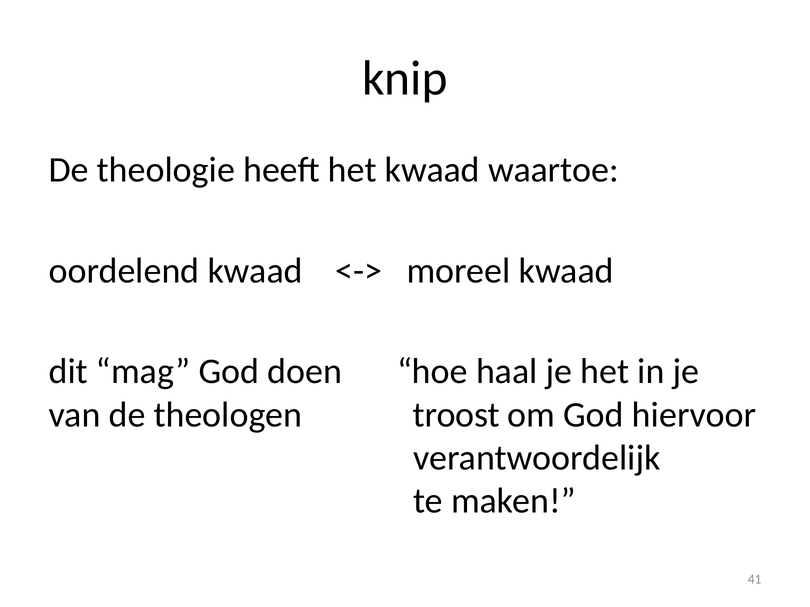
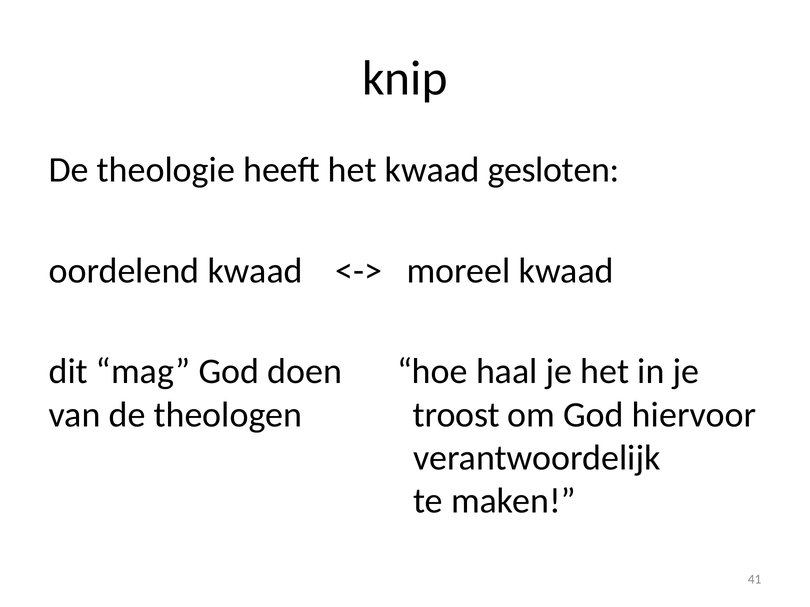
waartoe: waartoe -> gesloten (553, 170)
